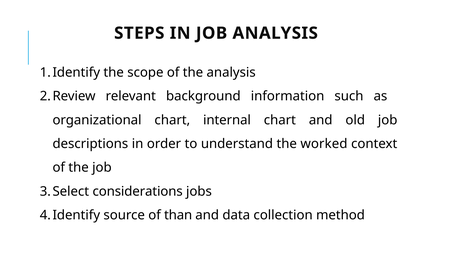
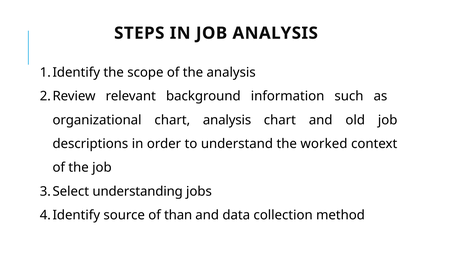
chart internal: internal -> analysis (227, 120)
considerations: considerations -> understanding (138, 191)
